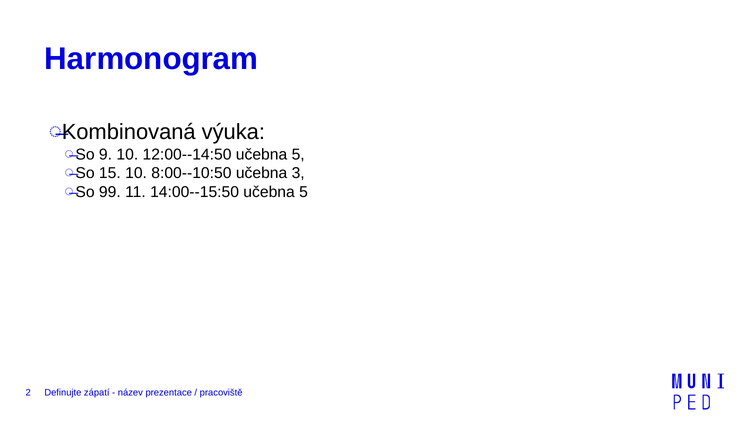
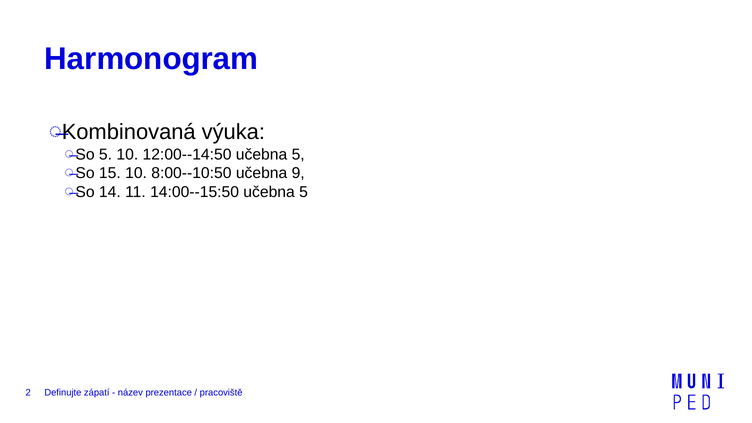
9: 9 -> 5 (106, 154)
3: 3 -> 9 (298, 173)
99: 99 -> 14 (110, 192)
